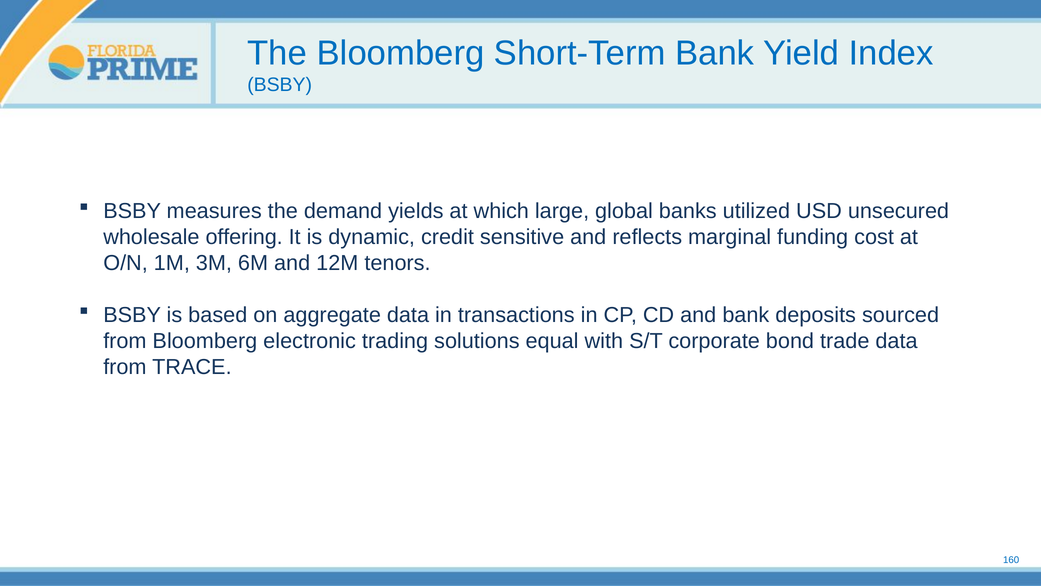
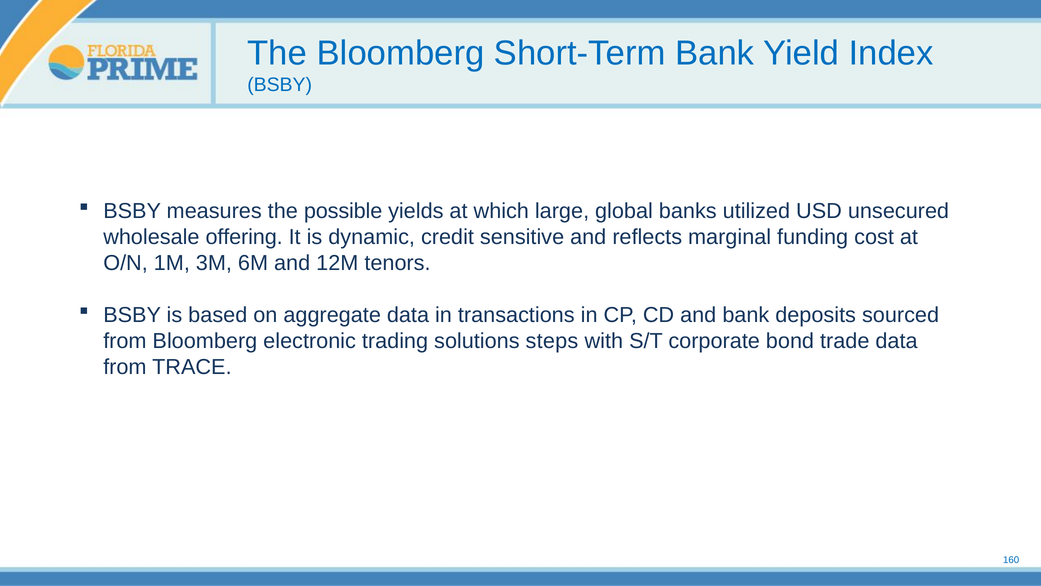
demand: demand -> possible (343, 211)
equal: equal -> steps (552, 341)
